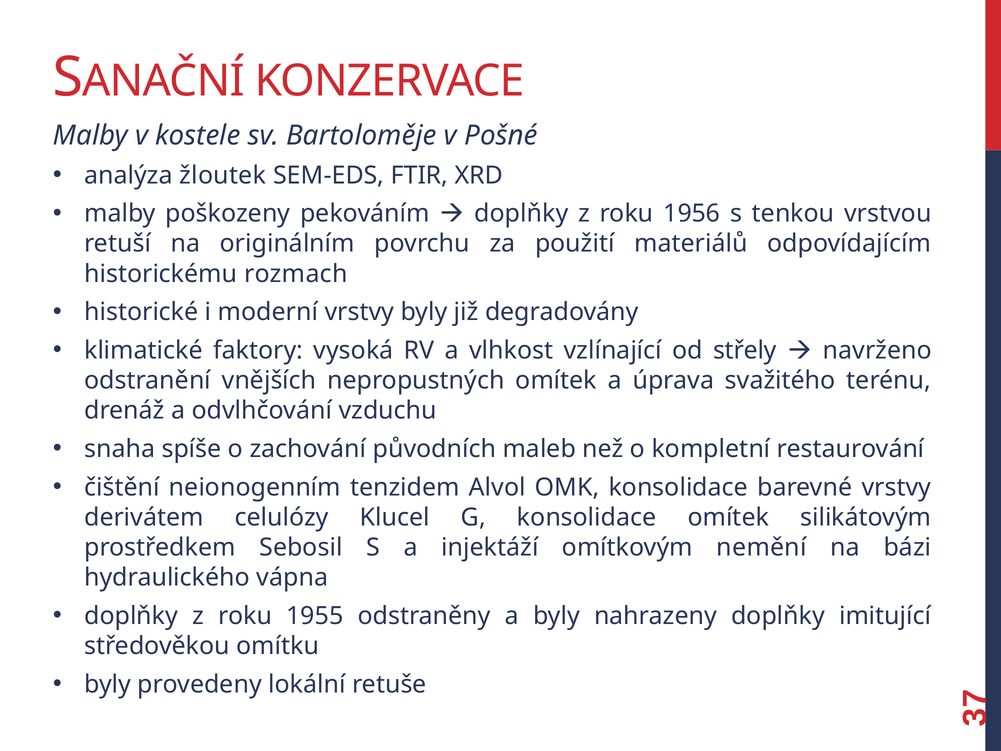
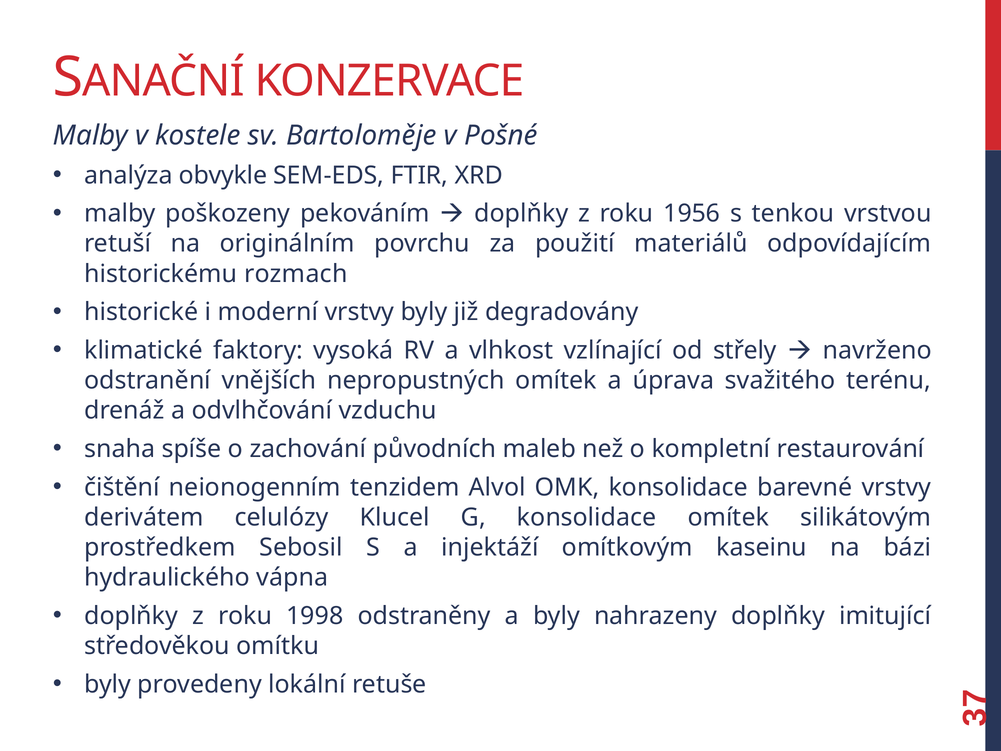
žloutek: žloutek -> obvykle (223, 175)
nemění: nemění -> kaseinu (762, 547)
1955: 1955 -> 1998 (315, 616)
